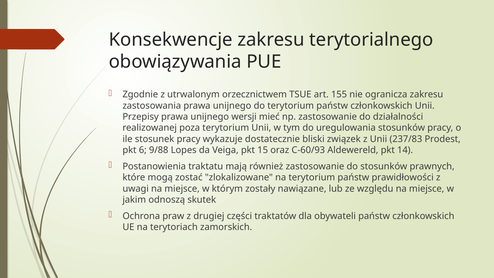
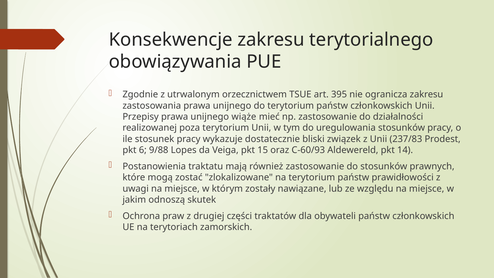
155: 155 -> 395 (339, 95)
wersji: wersji -> wiąże (244, 117)
